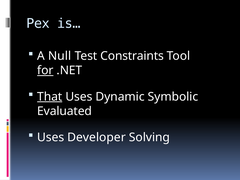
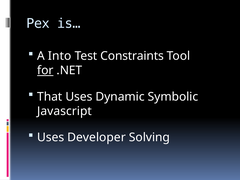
Null: Null -> Into (60, 56)
That underline: present -> none (50, 97)
Evaluated: Evaluated -> Javascript (65, 111)
